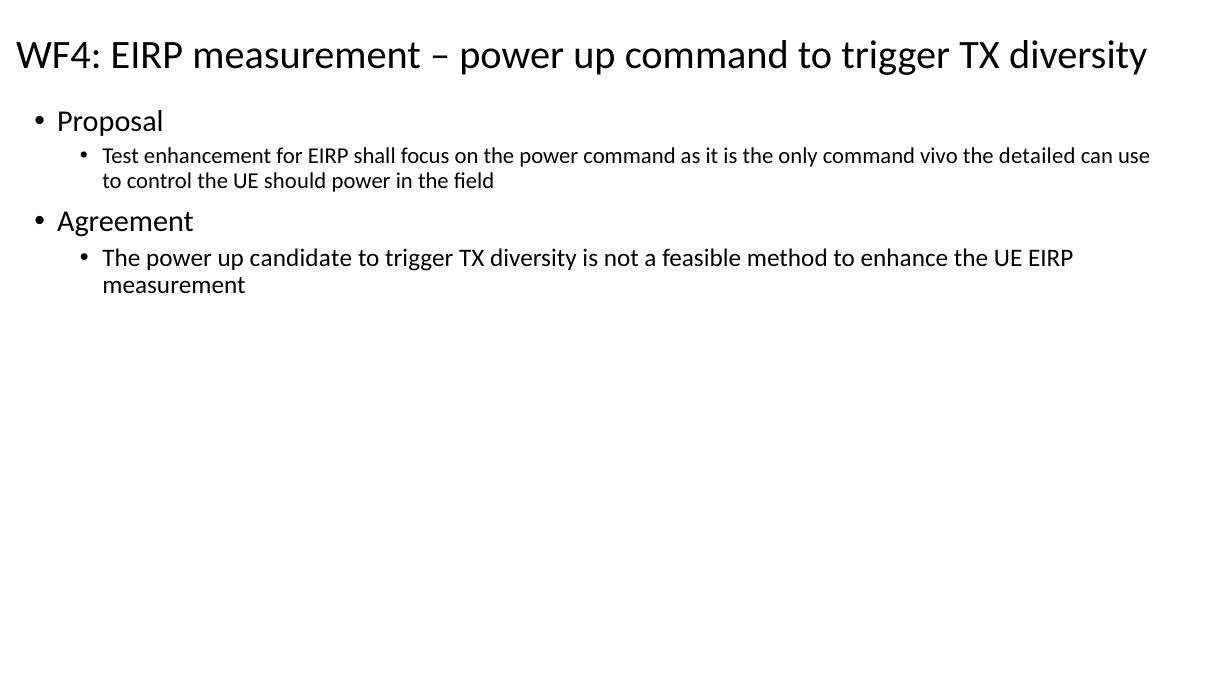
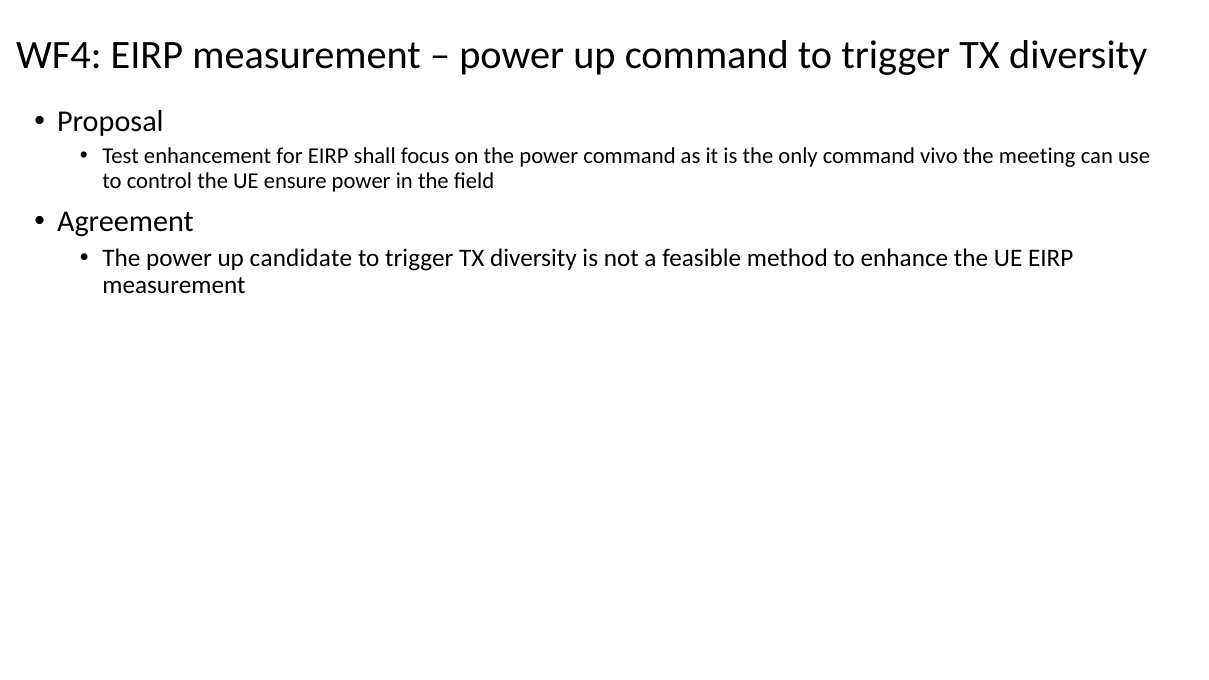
detailed: detailed -> meeting (1037, 156)
should: should -> ensure (295, 181)
